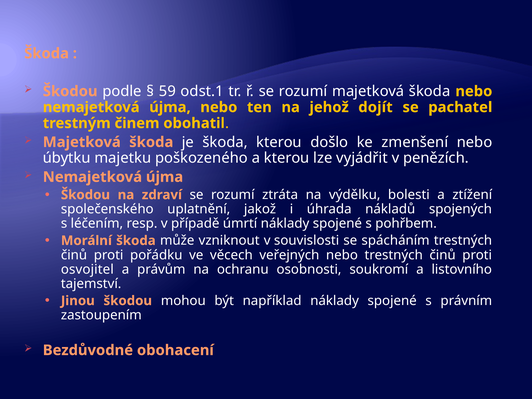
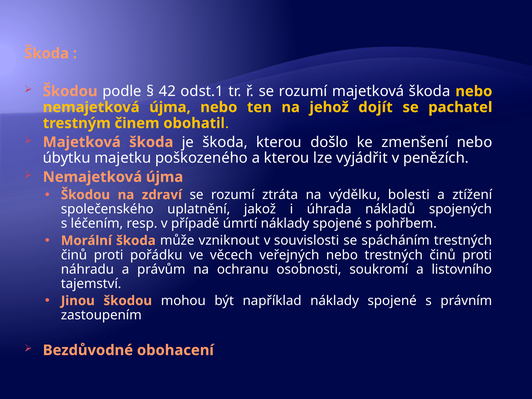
59: 59 -> 42 (167, 91)
osvojitel: osvojitel -> náhradu (87, 269)
